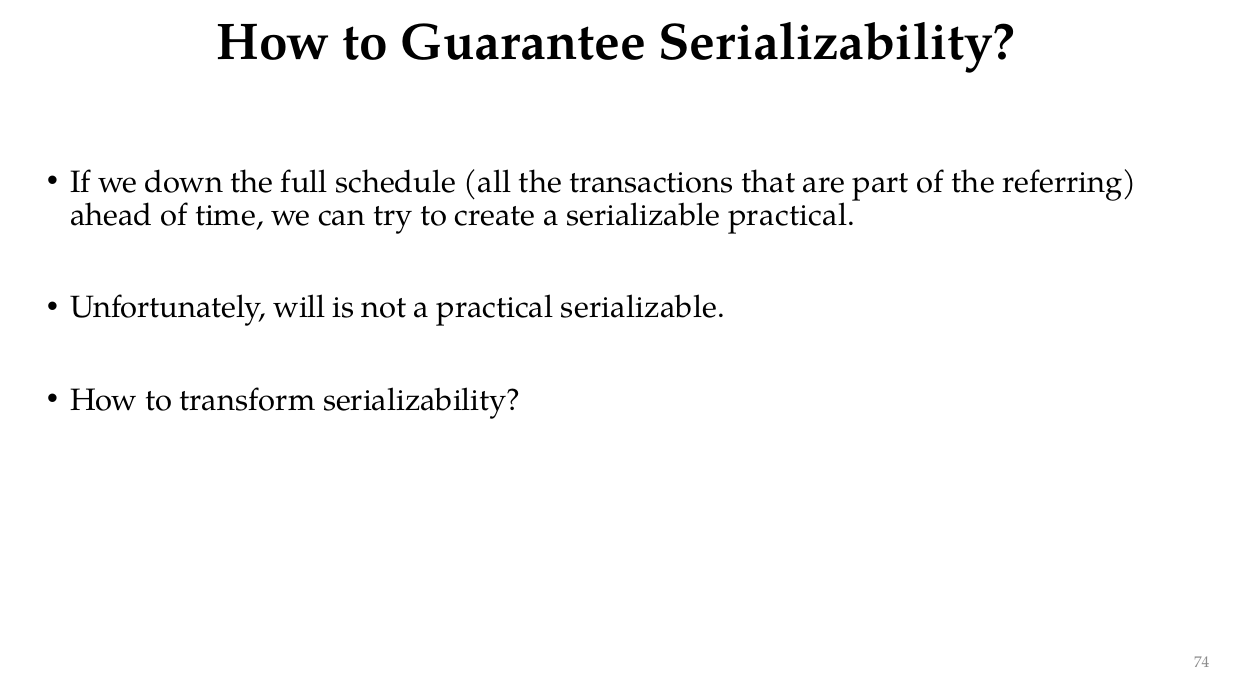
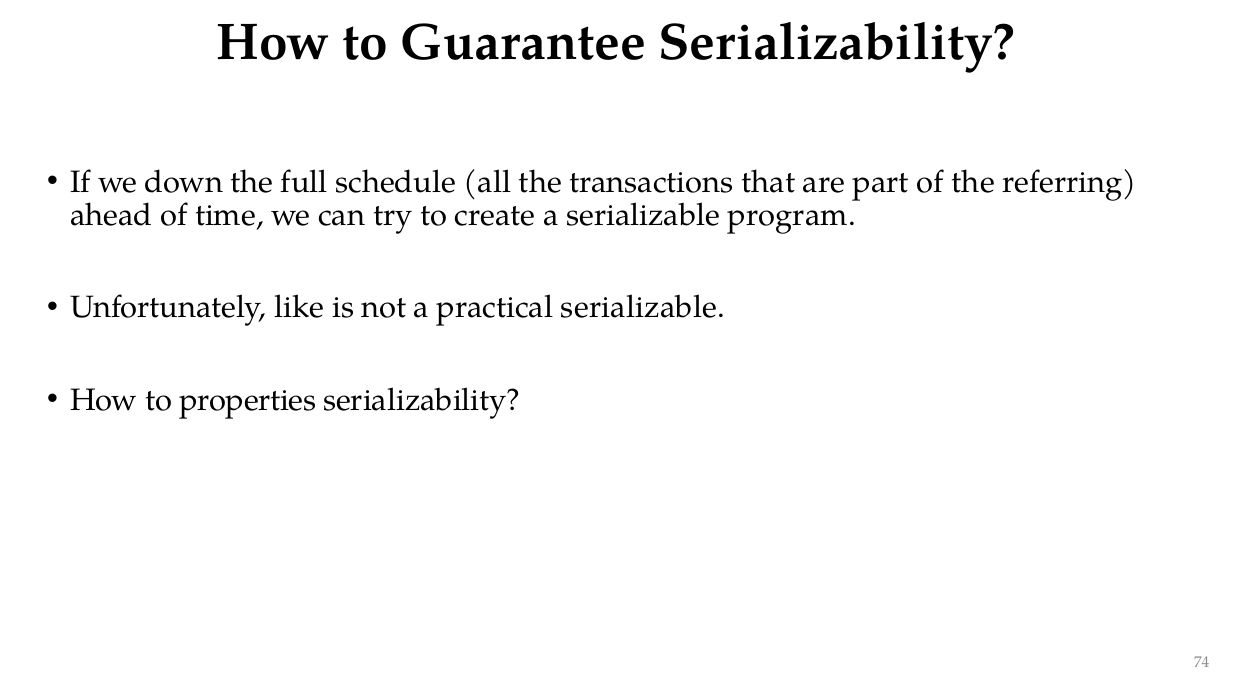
serializable practical: practical -> program (792, 215)
will: will -> like (299, 307)
transform: transform -> properties (248, 400)
